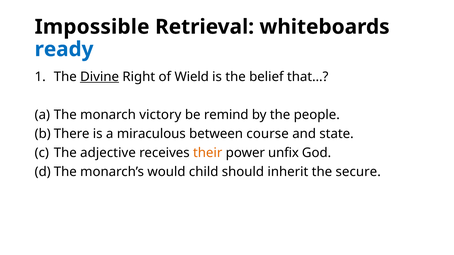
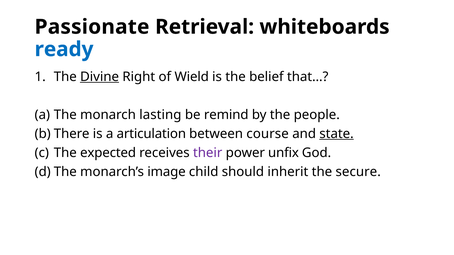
Impossible: Impossible -> Passionate (92, 27)
victory: victory -> lasting (160, 115)
miraculous: miraculous -> articulation (151, 134)
state underline: none -> present (337, 134)
adjective: adjective -> expected (108, 153)
their colour: orange -> purple (208, 153)
would: would -> image (166, 172)
